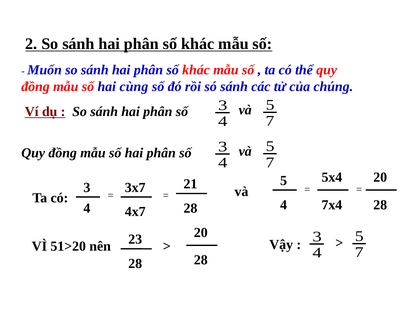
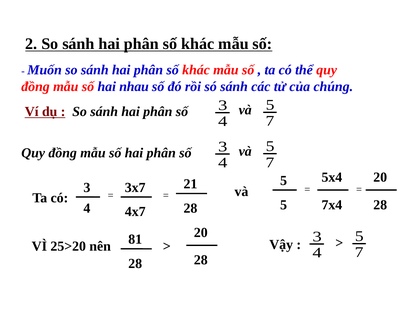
cùng: cùng -> nhau (134, 86)
28 4: 4 -> 5 (284, 204)
51>20: 51>20 -> 25>20 (68, 246)
23: 23 -> 81 (135, 239)
